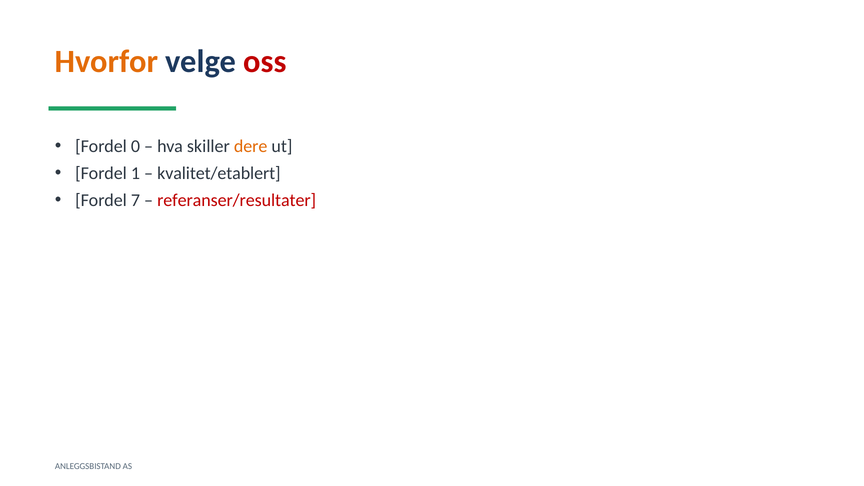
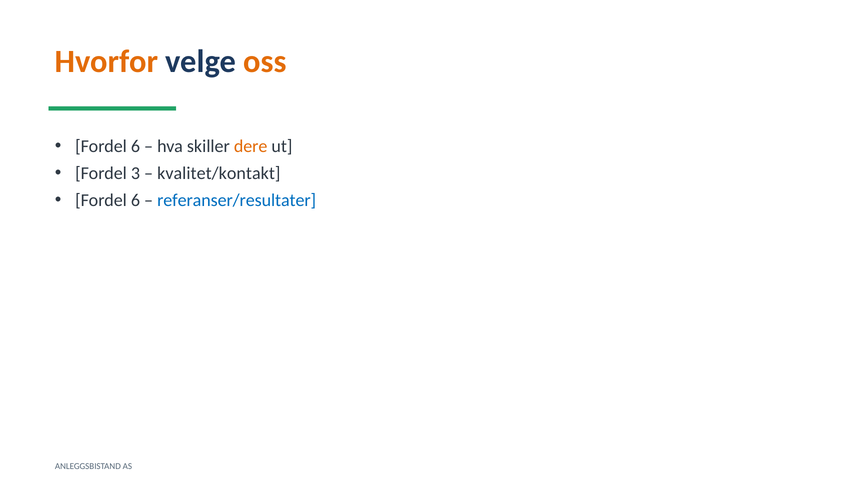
oss colour: red -> orange (265, 62)
0: 0 -> 6 (135, 146)
1: 1 -> 3 (135, 173)
kvalitet/etablert: kvalitet/etablert -> kvalitet/kontakt (219, 173)
7: 7 -> 6 (135, 200)
referanser/resultater colour: red -> blue (237, 200)
